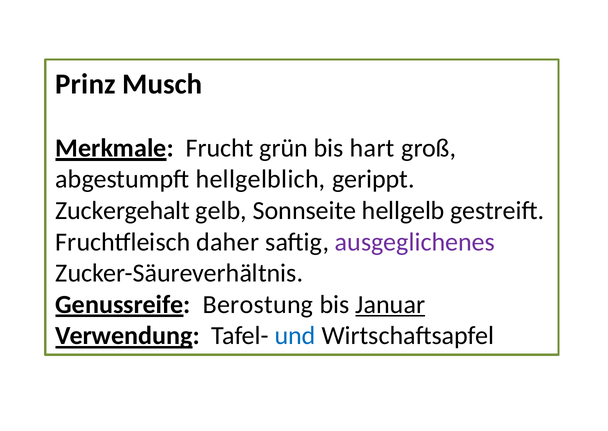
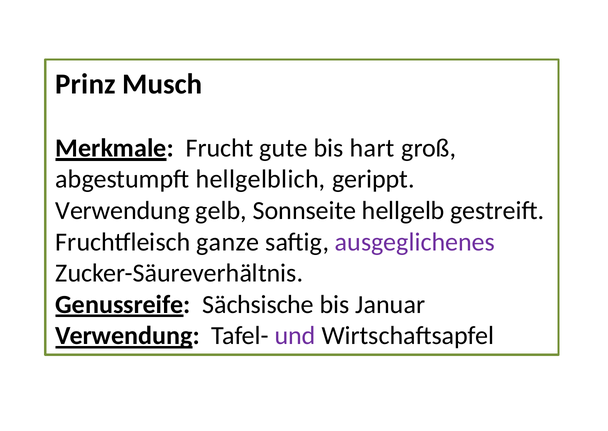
grün: grün -> gute (283, 148)
Zuckergehalt: Zuckergehalt -> Verwendung (123, 211)
daher: daher -> ganze (228, 242)
Berostung: Berostung -> Sächsische (258, 305)
Januar underline: present -> none (390, 305)
und colour: blue -> purple (295, 336)
